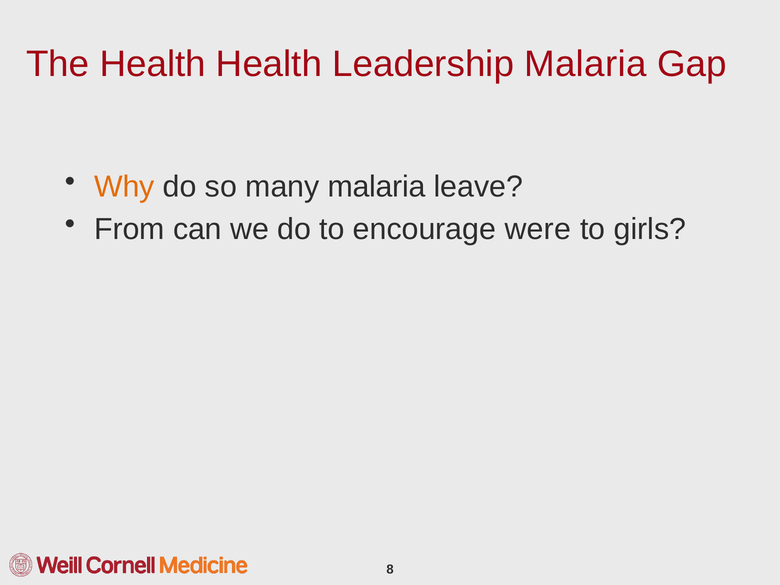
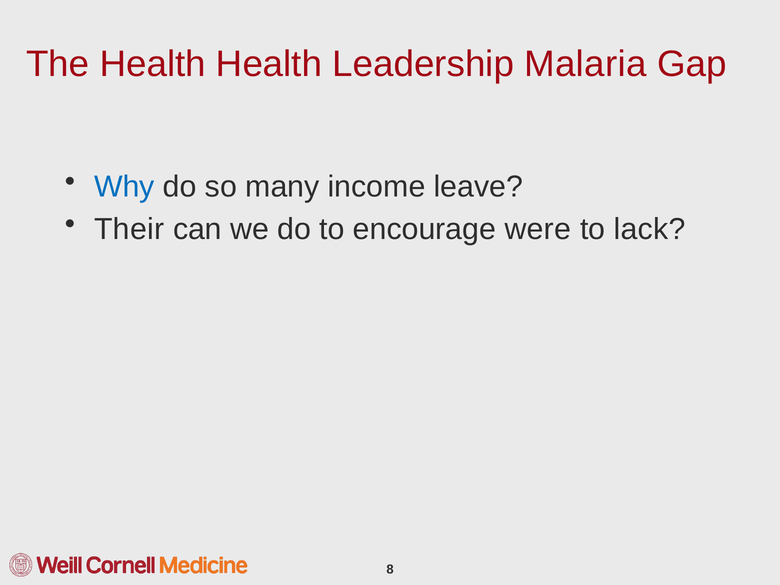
Why colour: orange -> blue (124, 187)
many malaria: malaria -> income (377, 187)
From: From -> Their (129, 229)
girls: girls -> lack (650, 229)
